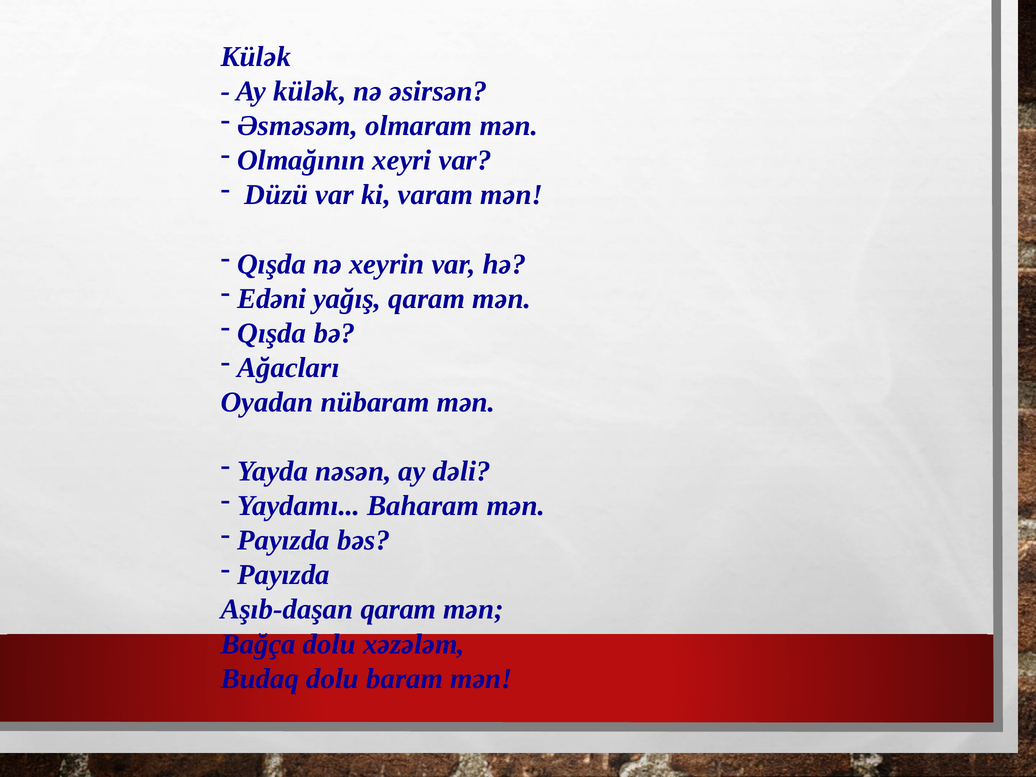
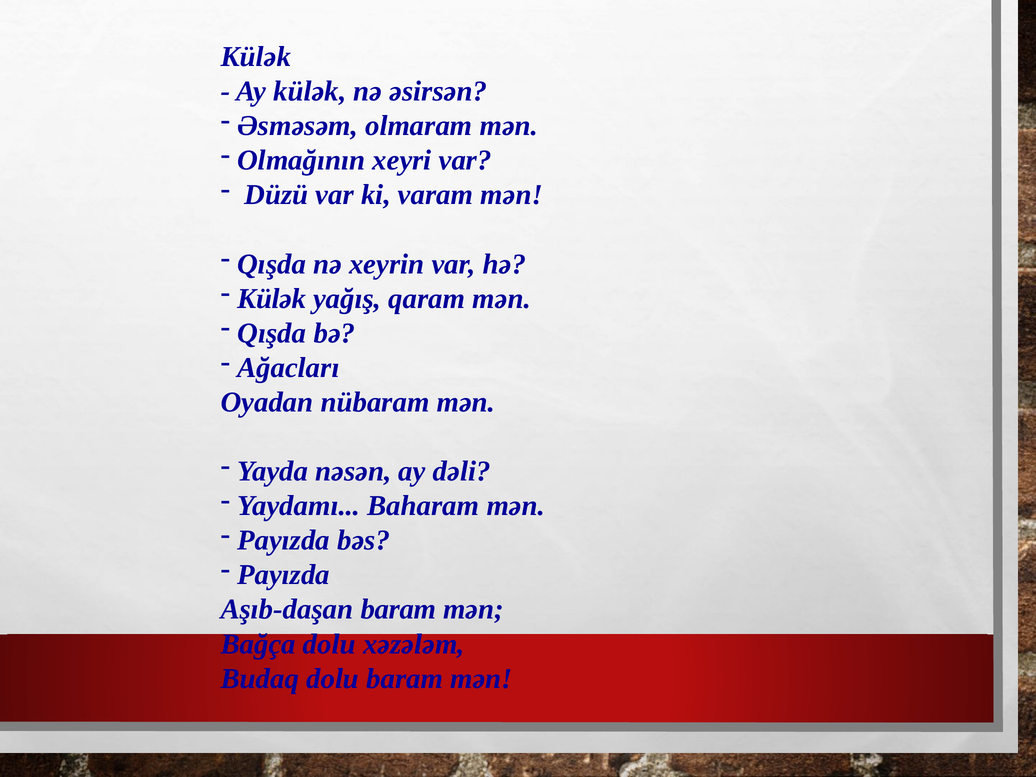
Edəni: Edəni -> Külək (272, 299)
Aşıb-daşan qaram: qaram -> baram (398, 609)
